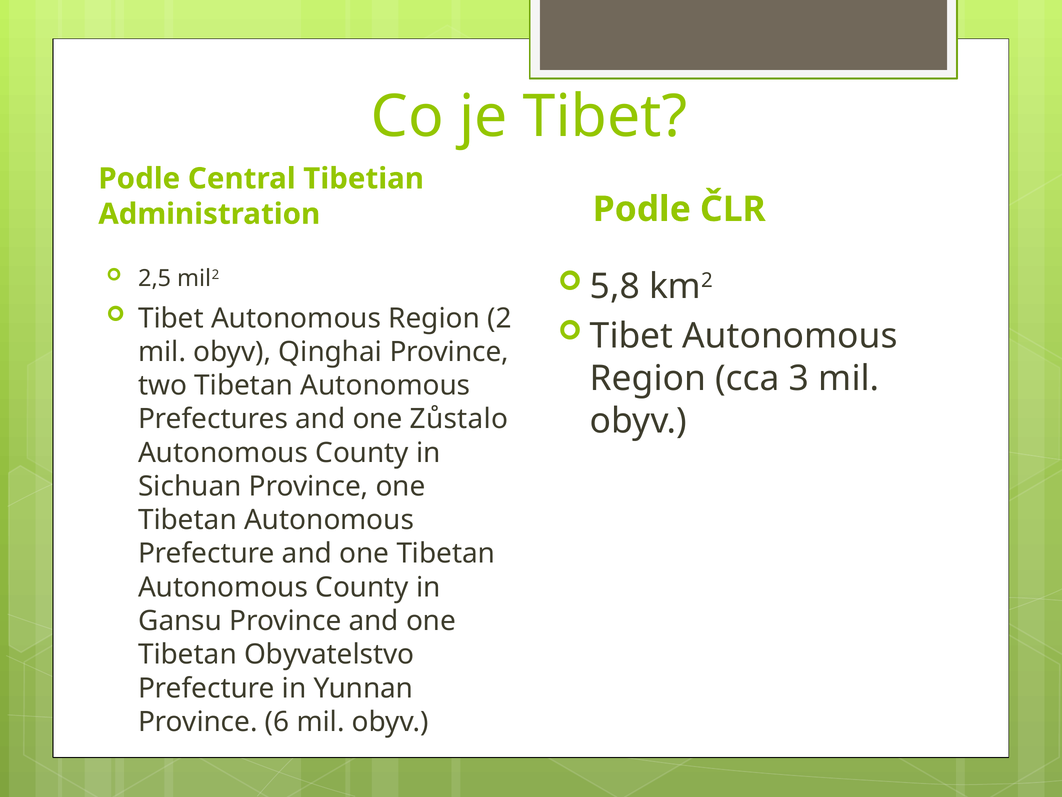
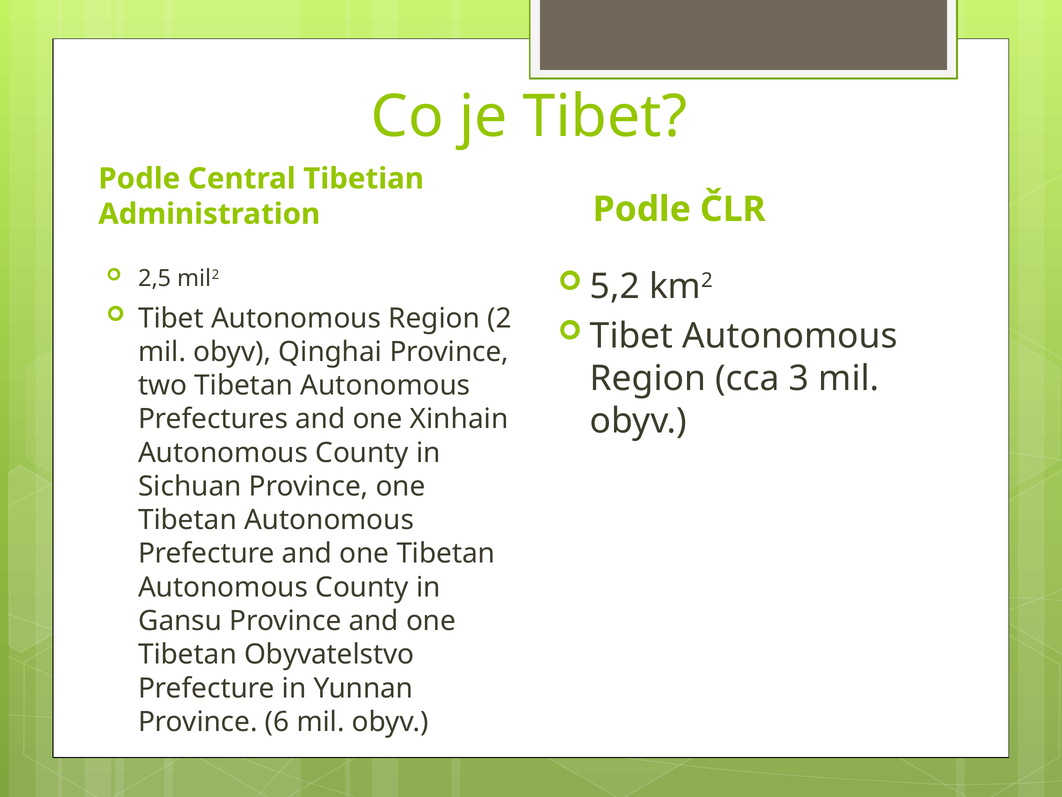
5,8: 5,8 -> 5,2 (615, 286)
Zůstalo: Zůstalo -> Xinhain (459, 419)
